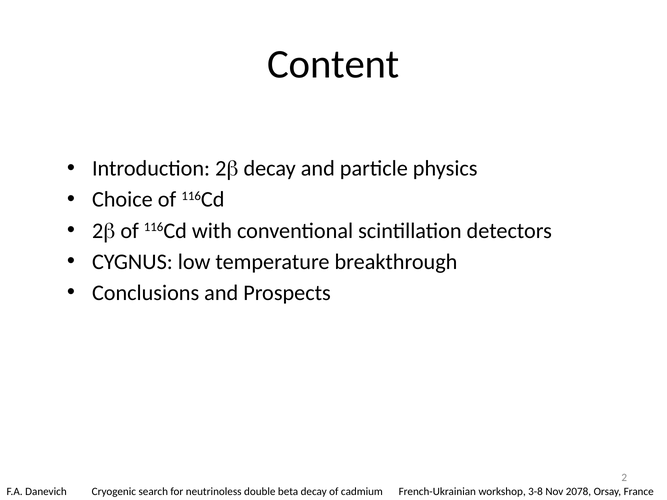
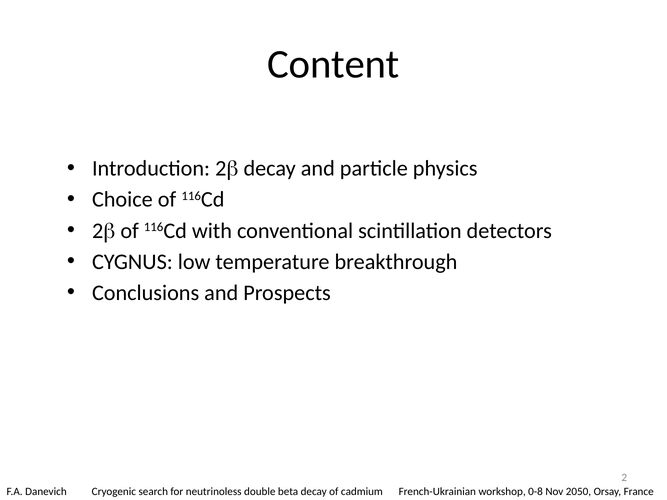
3-8: 3-8 -> 0-8 (536, 492)
2078: 2078 -> 2050 (578, 492)
